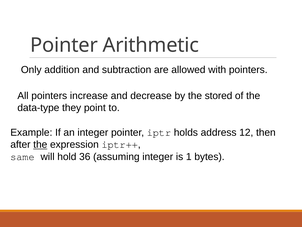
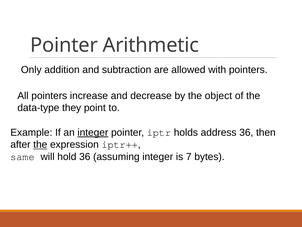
stored: stored -> object (218, 96)
integer underline: none -> present (93, 132)
address 12: 12 -> 36 (246, 132)
1: 1 -> 7 (189, 156)
